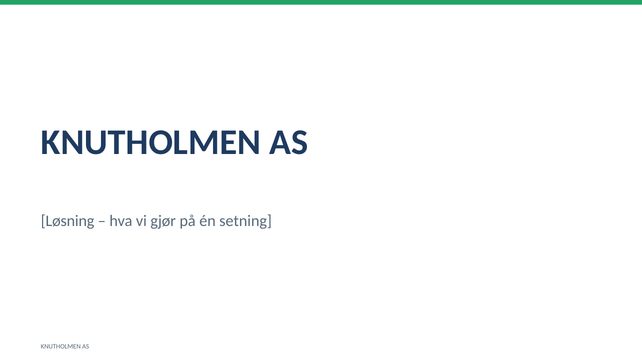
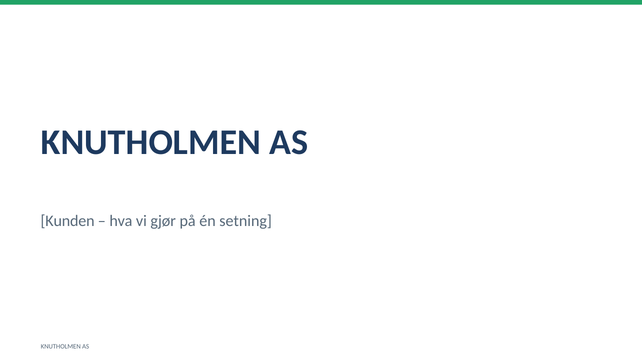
Løsning: Løsning -> Kunden (68, 221)
